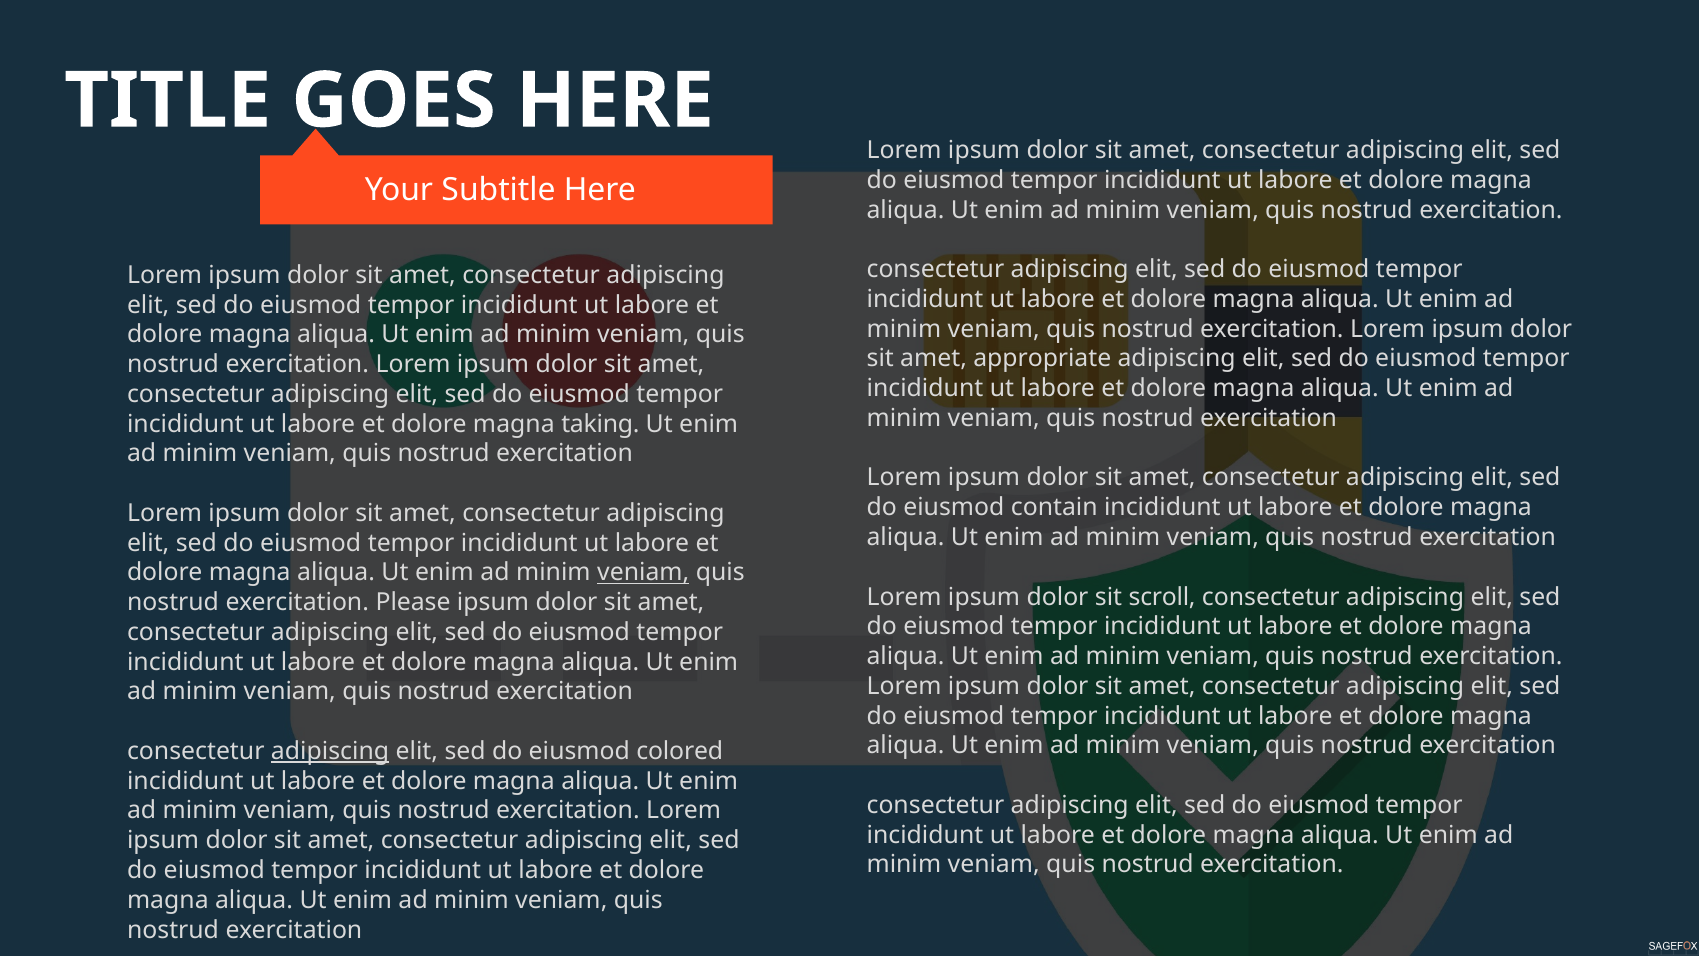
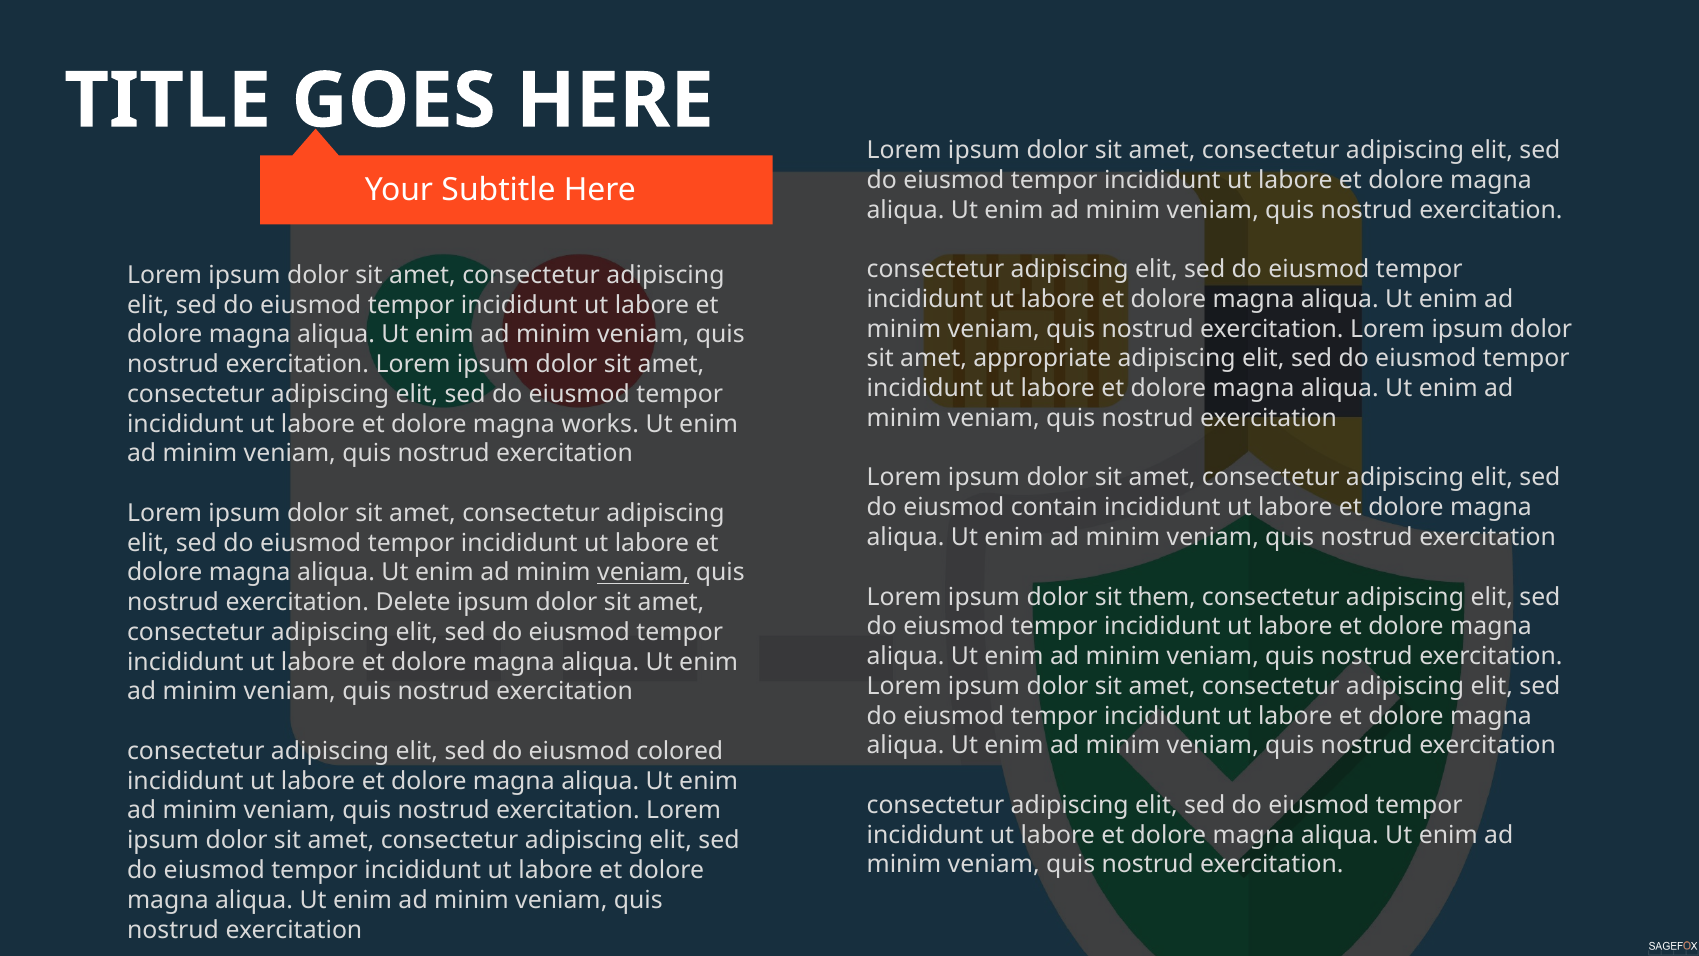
taking: taking -> works (600, 424)
scroll: scroll -> them (1162, 597)
Please: Please -> Delete (413, 602)
adipiscing underline: present -> none (330, 751)
